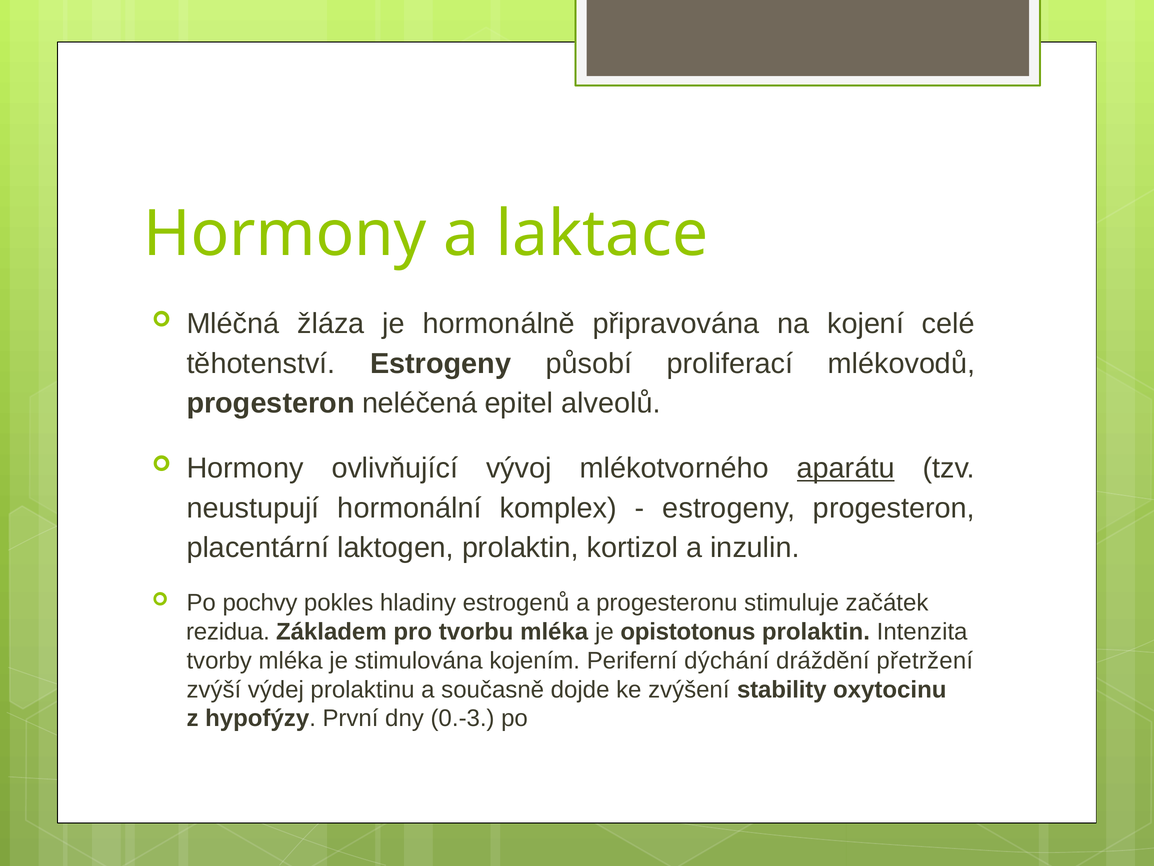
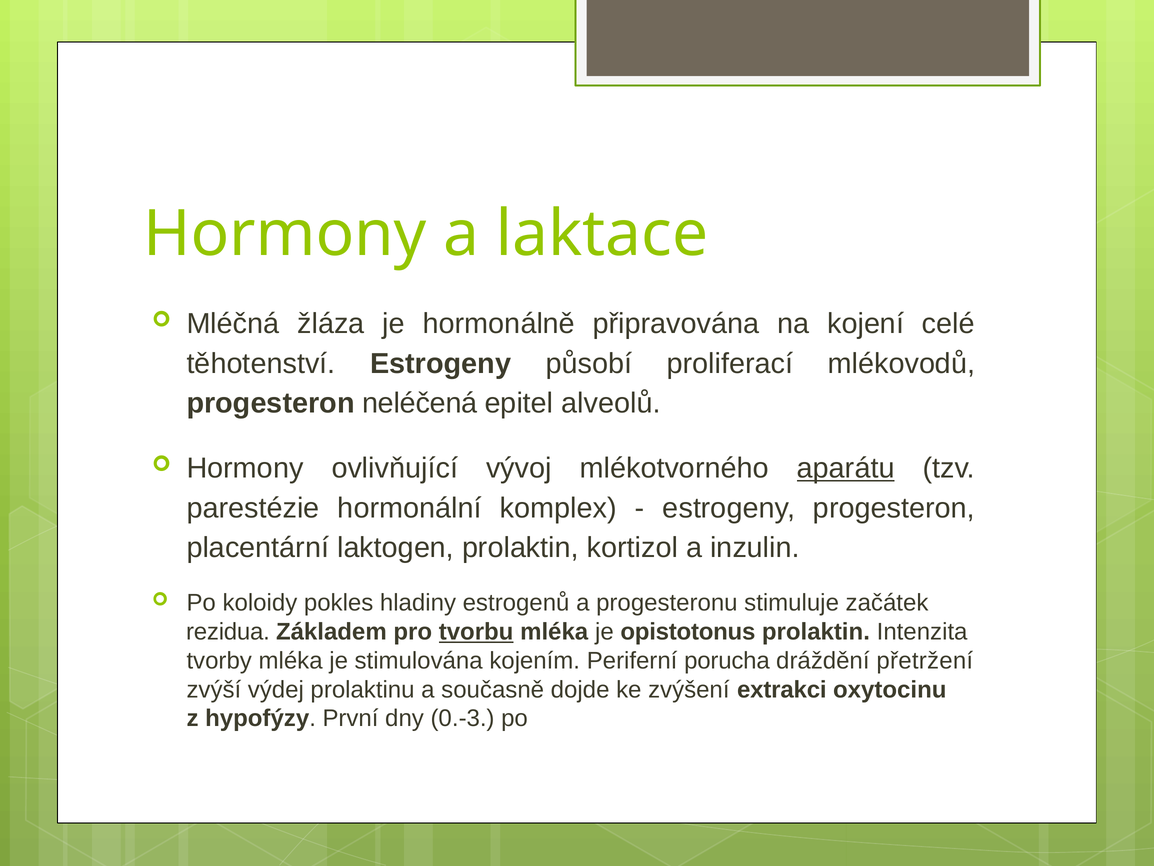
neustupují: neustupují -> parestézie (253, 508)
pochvy: pochvy -> koloidy (260, 603)
tvorbu underline: none -> present (476, 632)
dýchání: dýchání -> porucha (727, 660)
stability: stability -> extrakci (782, 689)
